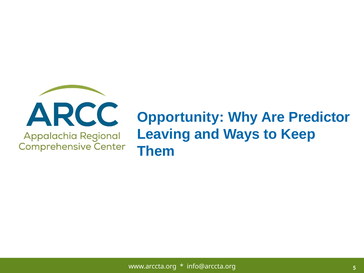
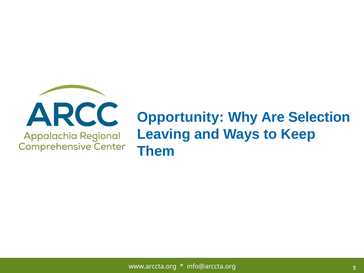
Predictor: Predictor -> Selection (319, 117)
